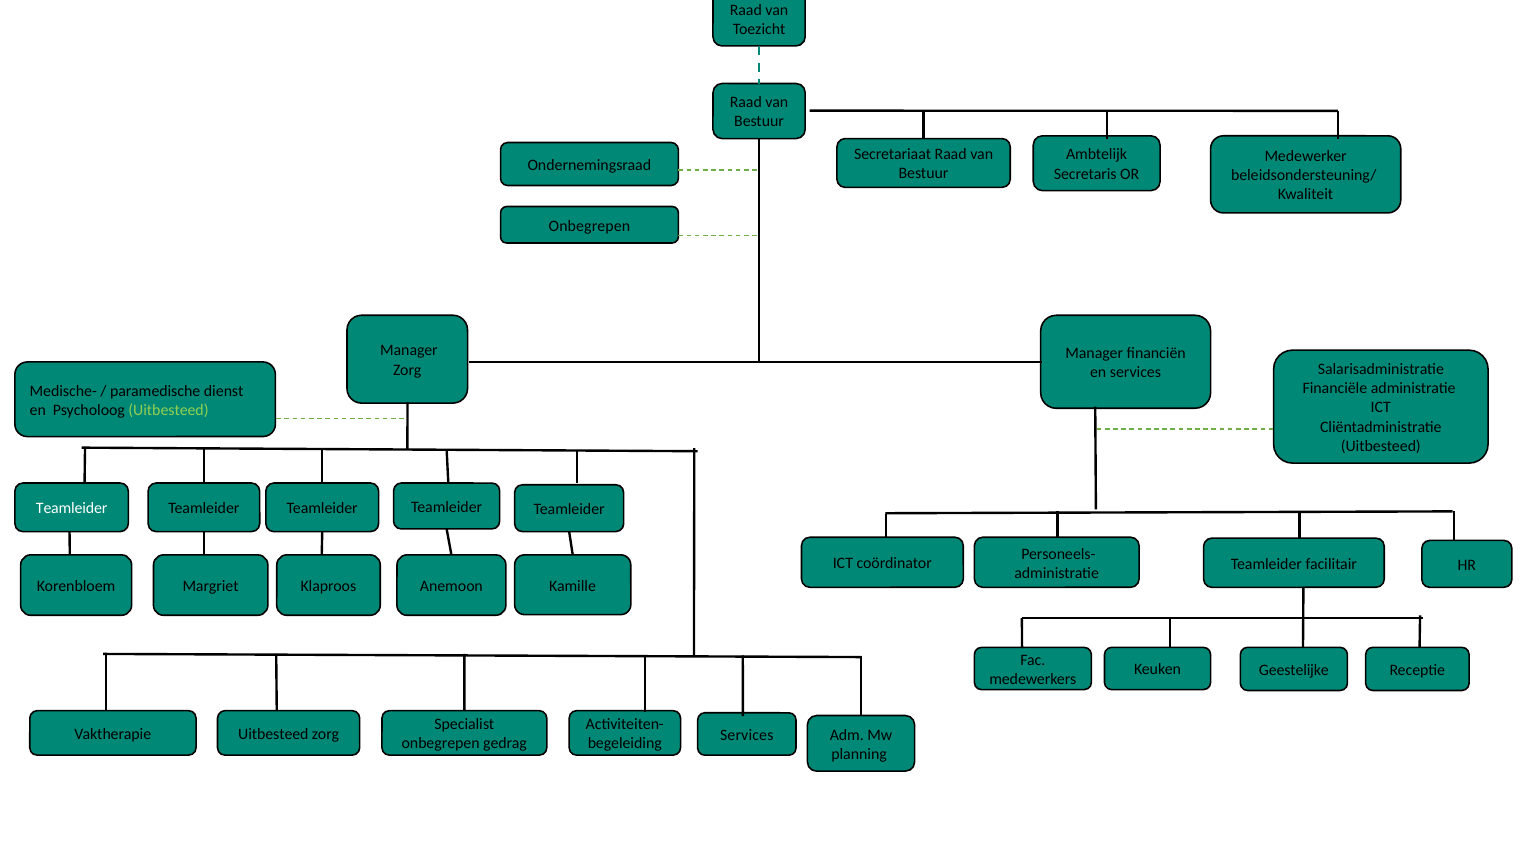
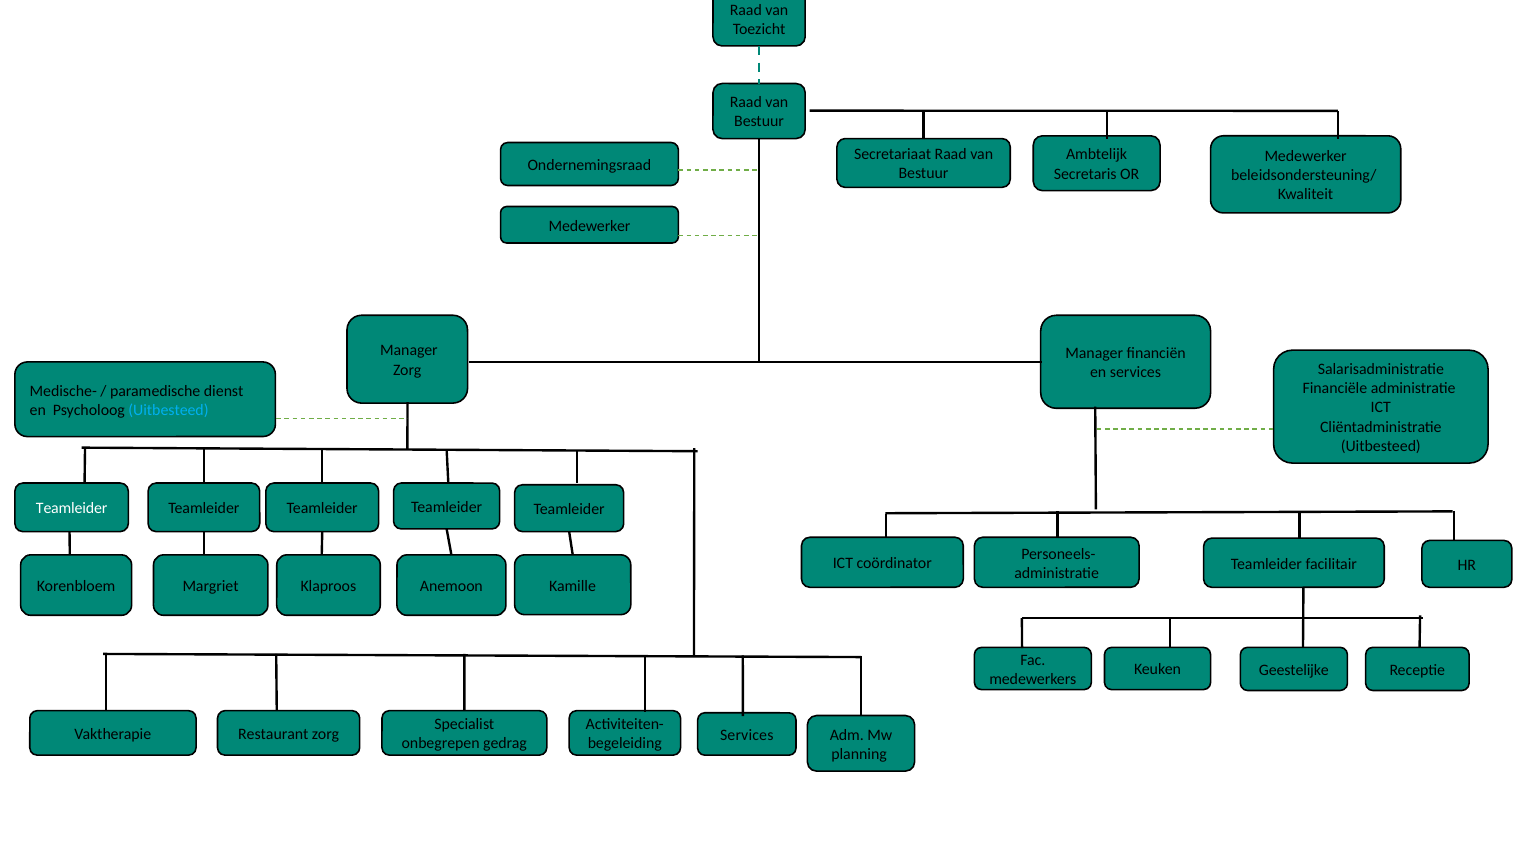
Onbegrepen: Onbegrepen -> Medewerker (590, 226)
Uitbesteed colour: light green -> light blue (169, 410)
Uitbesteed: Uitbesteed -> Restaurant (273, 734)
